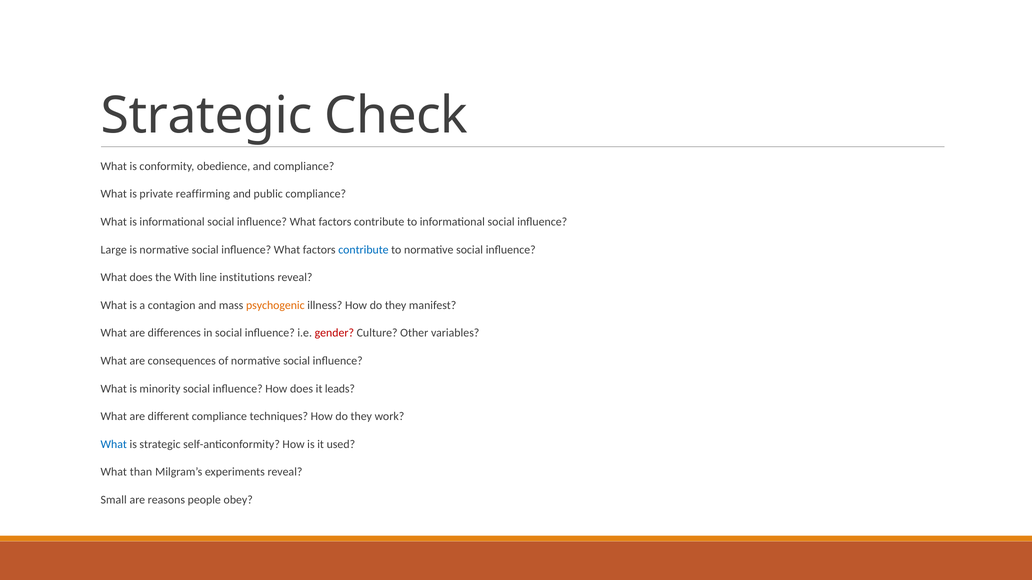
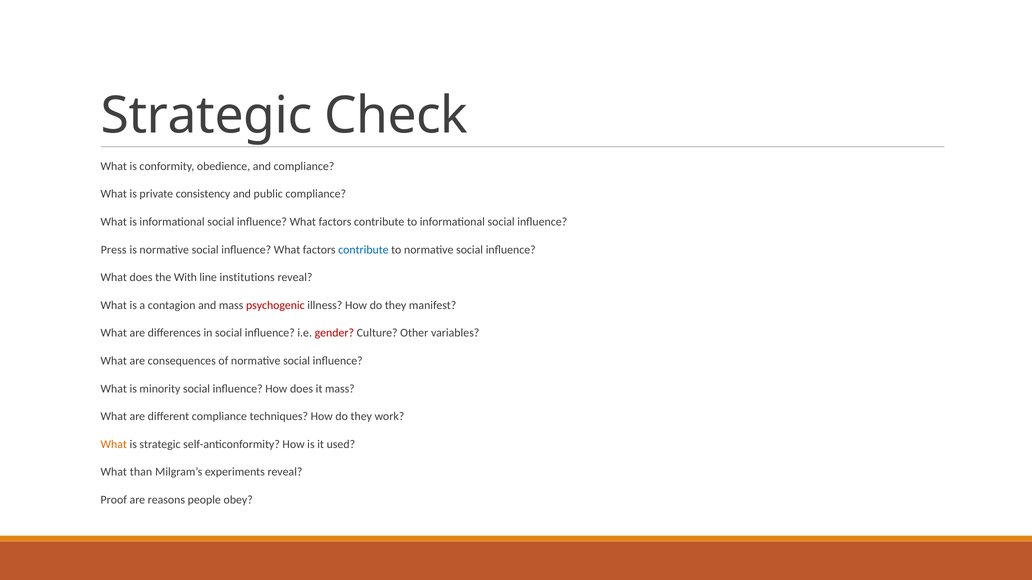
reaffirming: reaffirming -> consistency (203, 194)
Large: Large -> Press (114, 250)
psychogenic colour: orange -> red (275, 306)
it leads: leads -> mass (340, 389)
What colour: blue -> orange (114, 445)
Small: Small -> Proof (114, 500)
